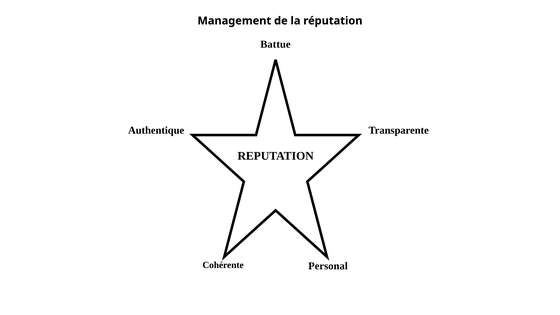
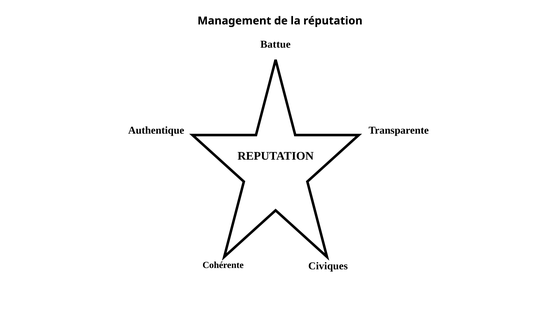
Personal: Personal -> Civiques (328, 266)
